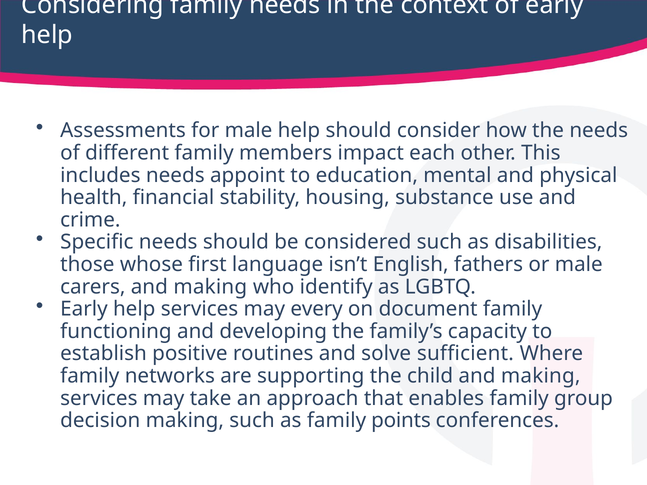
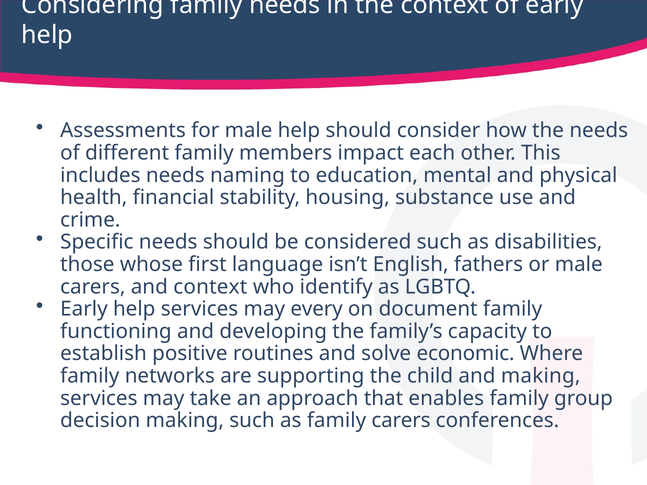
appoint: appoint -> naming (247, 175)
carers and making: making -> context (210, 287)
sufficient: sufficient -> economic (466, 354)
family points: points -> carers (401, 421)
